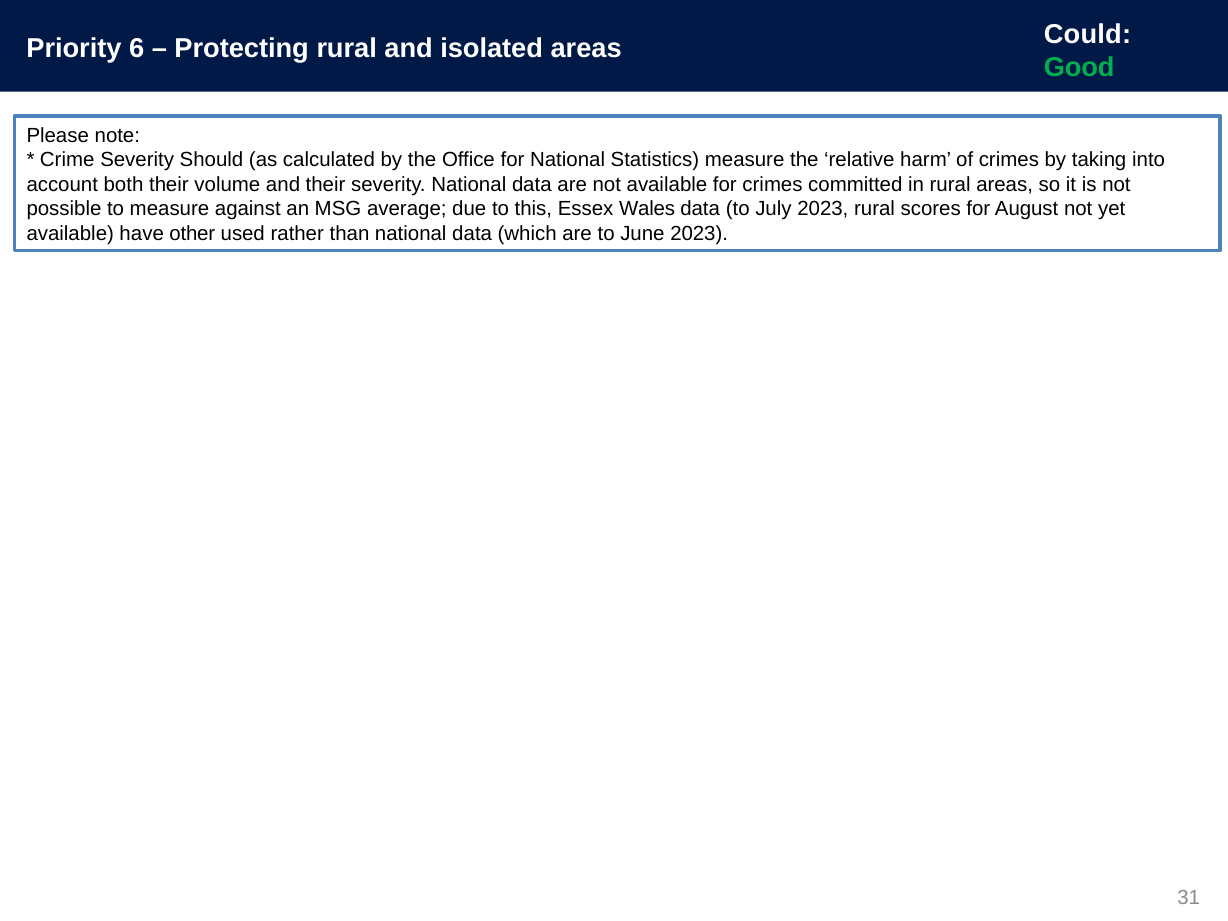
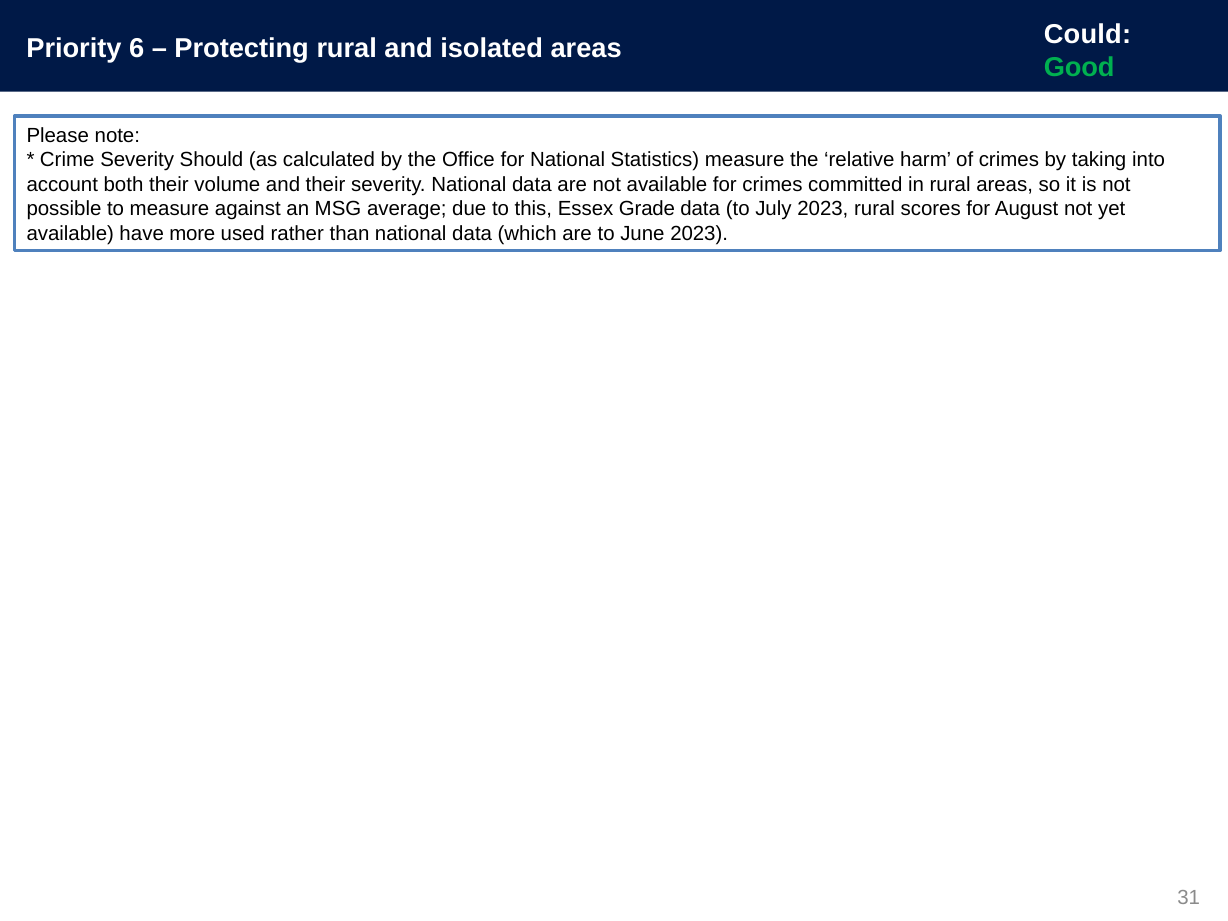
Wales: Wales -> Grade (647, 209)
other: other -> more (192, 234)
